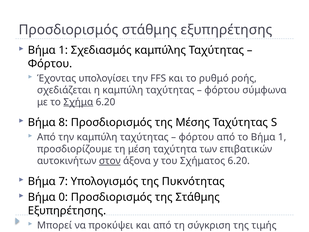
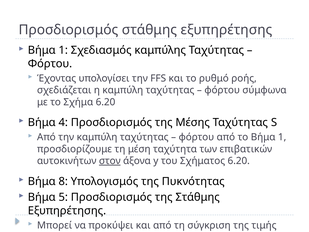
Σχήμα underline: present -> none (78, 102)
8: 8 -> 4 (63, 122)
7: 7 -> 8 (63, 181)
0: 0 -> 5 (63, 197)
